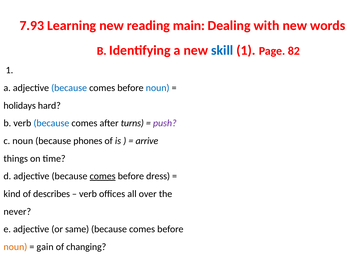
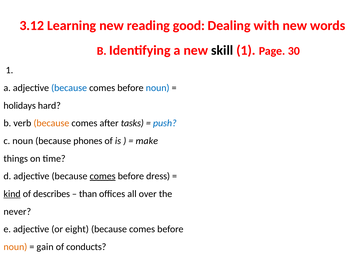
7.93: 7.93 -> 3.12 (32, 26)
main: main -> good (189, 26)
skill colour: blue -> black (222, 51)
82: 82 -> 30 (294, 51)
because colour: blue -> orange (51, 123)
turns: turns -> tasks (132, 123)
push colour: purple -> blue (165, 123)
arrive: arrive -> make (147, 141)
kind underline: none -> present (12, 194)
verb: verb -> than (88, 194)
same: same -> eight (77, 230)
changing: changing -> conducts (86, 247)
